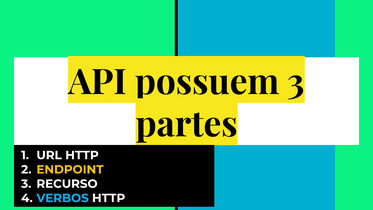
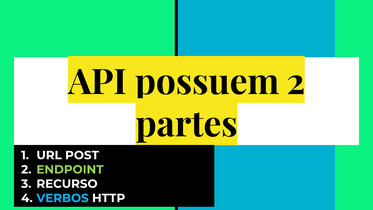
possuem 3: 3 -> 2 (296, 82)
URL HTTP: HTTP -> POST (82, 155)
ENDPOINT colour: yellow -> light green (70, 169)
